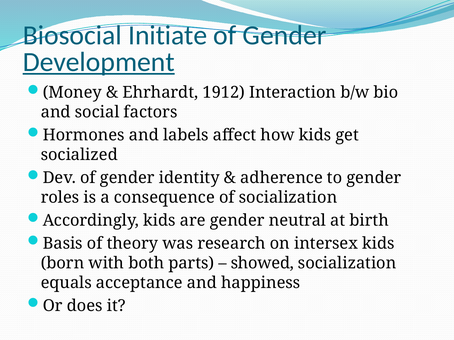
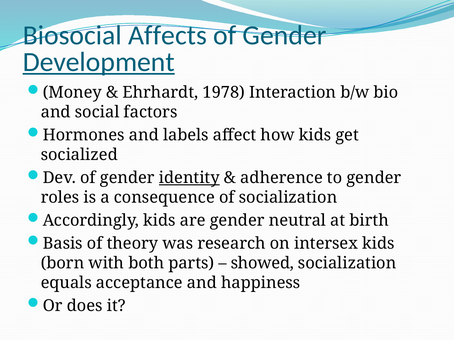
Initiate: Initiate -> Affects (168, 35)
1912: 1912 -> 1978 (224, 93)
identity underline: none -> present (189, 178)
